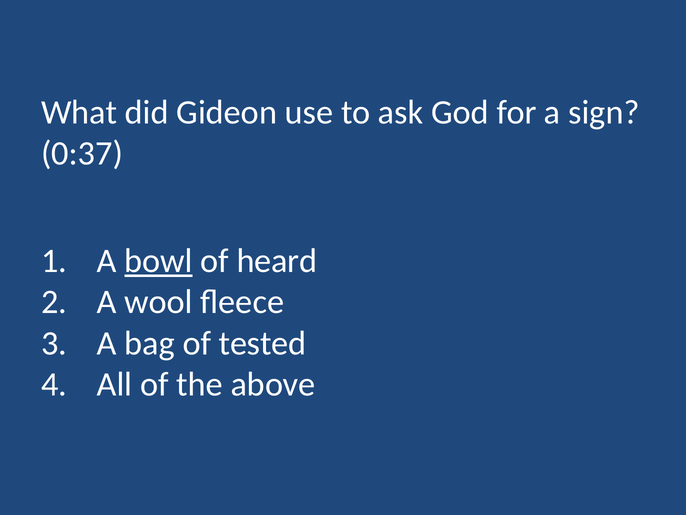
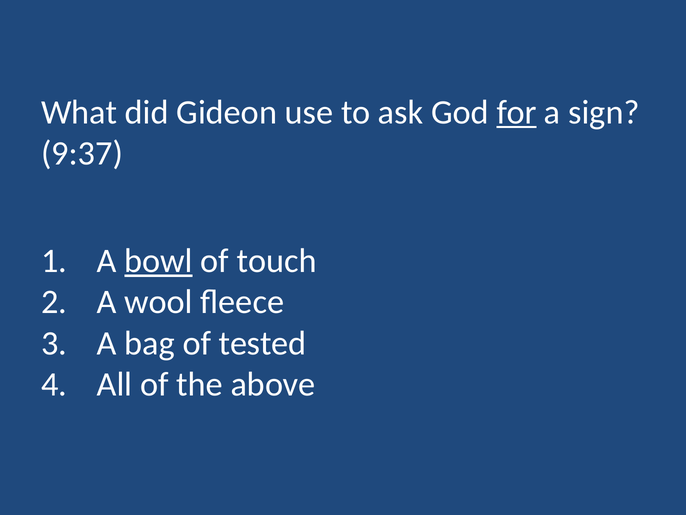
for underline: none -> present (517, 112)
0:37: 0:37 -> 9:37 (82, 153)
heard: heard -> touch (277, 261)
